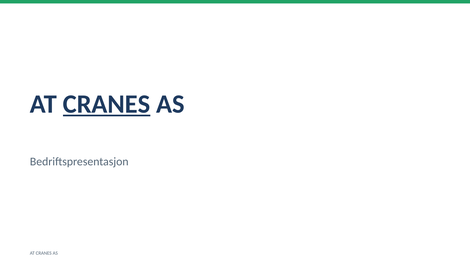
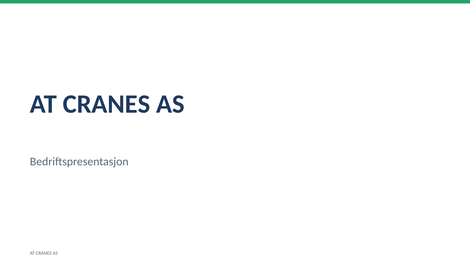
CRANES underline: present -> none (107, 104)
